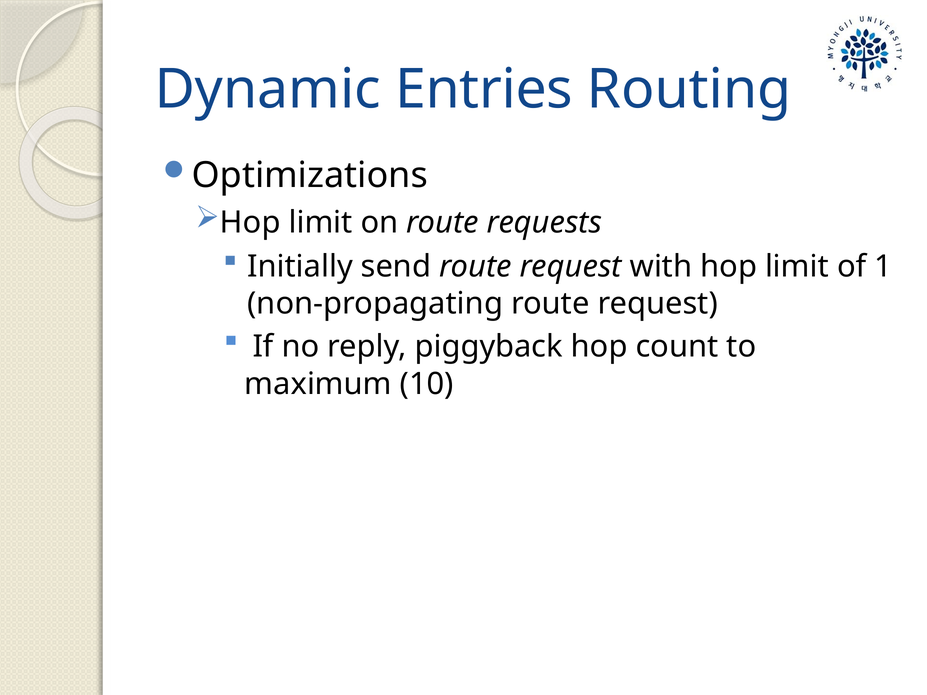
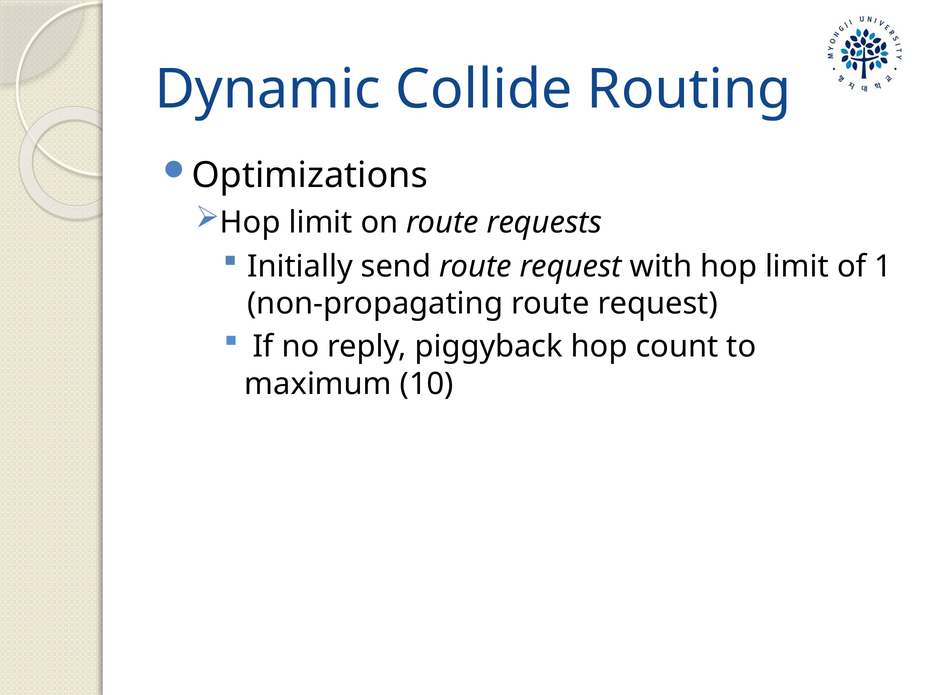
Entries: Entries -> Collide (484, 90)
